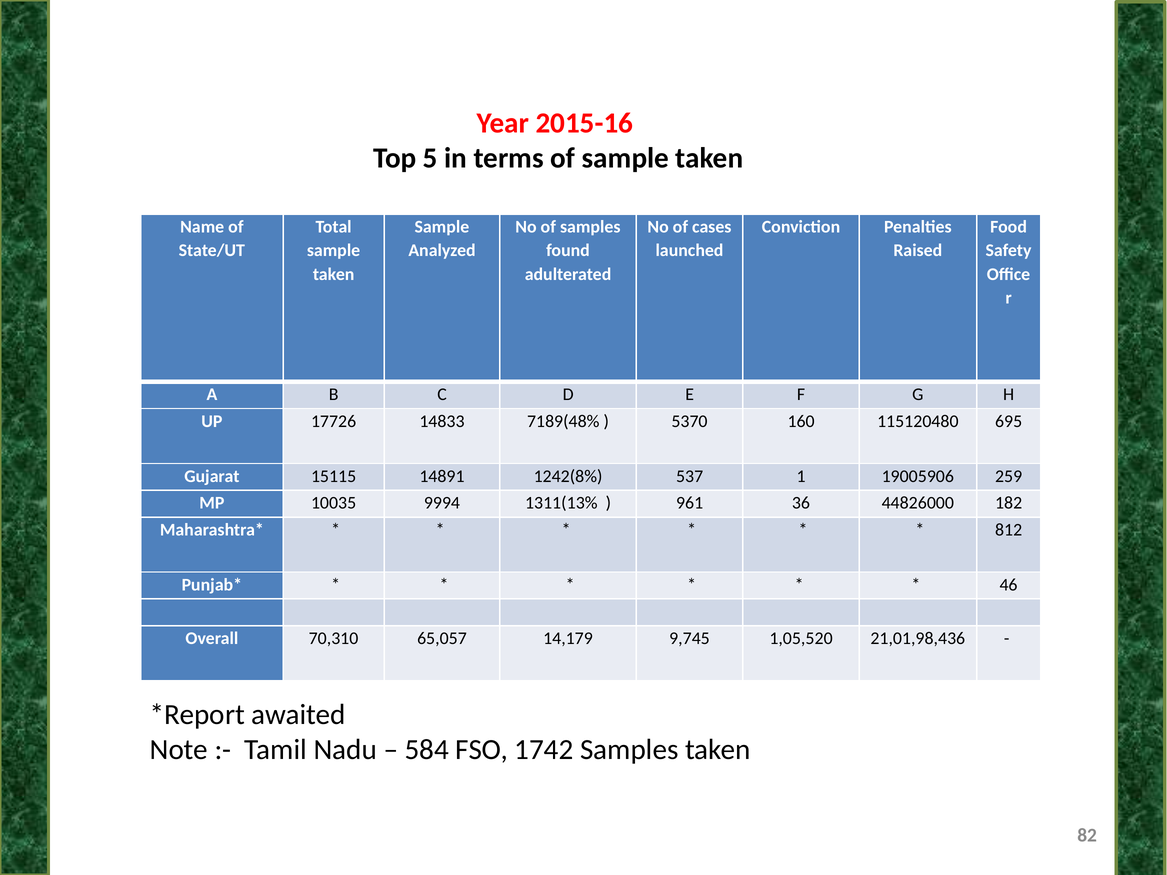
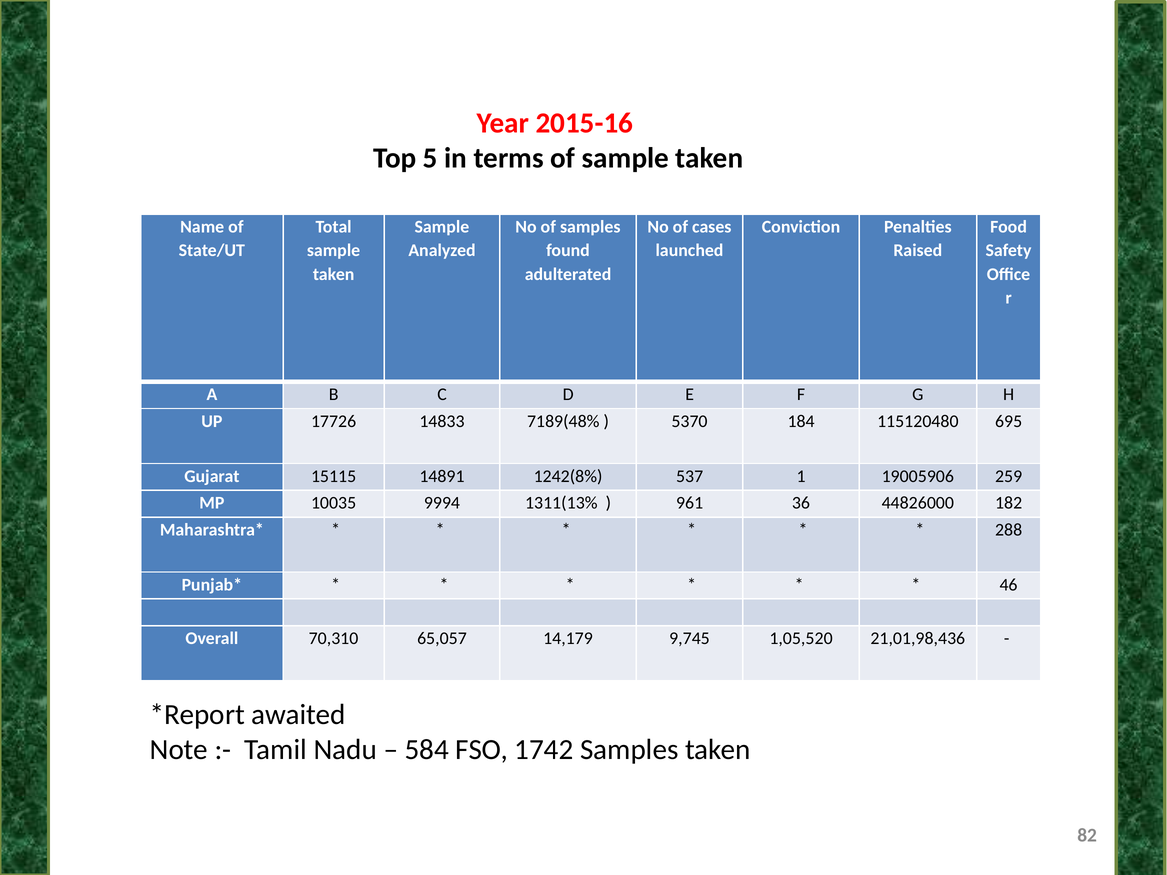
160: 160 -> 184 (801, 421)
812: 812 -> 288 (1009, 530)
